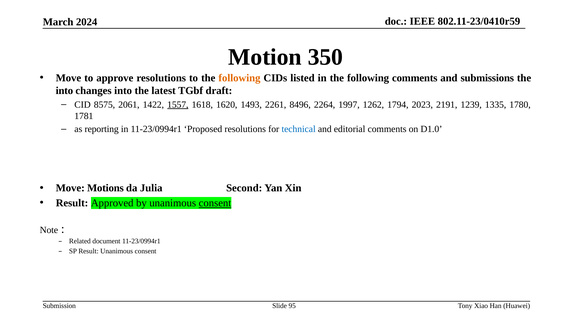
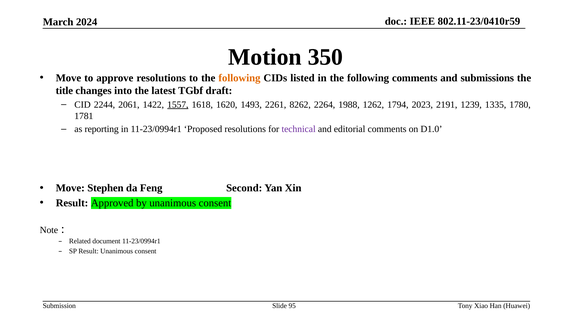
into: into -> title (64, 91)
8575: 8575 -> 2244 (105, 105)
8496: 8496 -> 8262 (300, 105)
1997: 1997 -> 1988 (349, 105)
technical colour: blue -> purple (299, 129)
Motions: Motions -> Stephen (105, 188)
Julia: Julia -> Feng (151, 188)
consent underline: present -> none (215, 203)
